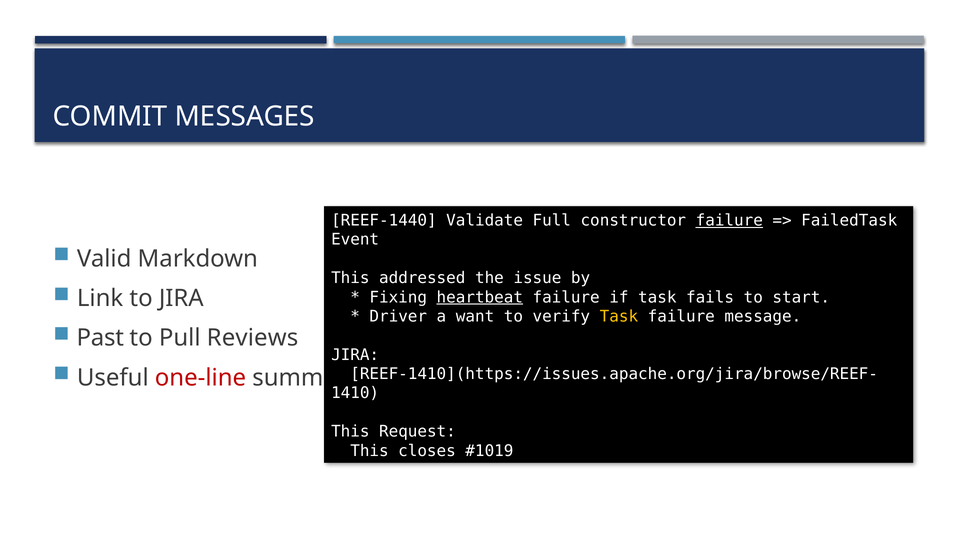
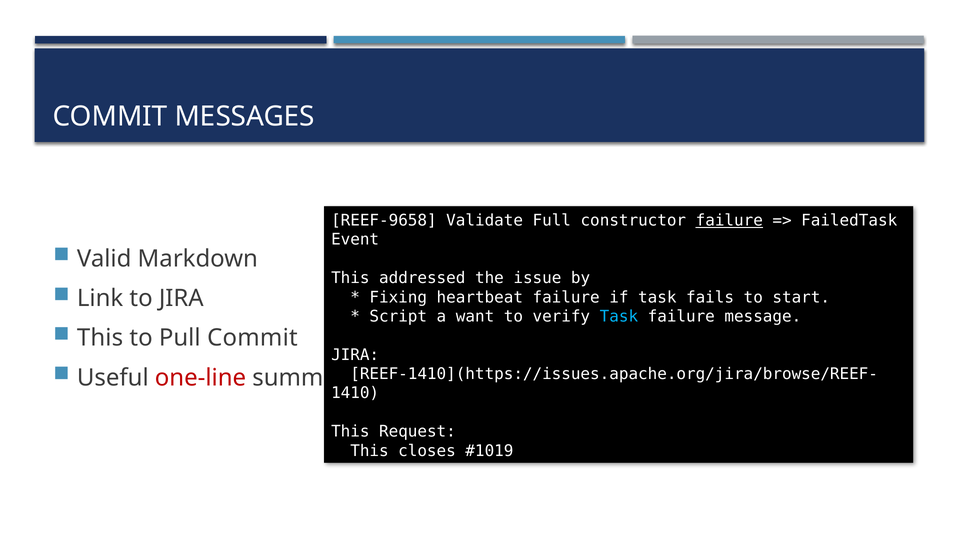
REEF-1440: REEF-1440 -> REEF-9658 (384, 220)
heartbeat underline: present -> none (480, 297)
Driver: Driver -> Script (398, 316)
Task colour: yellow -> light blue (619, 316)
Past: Past -> This (100, 338)
Pull Reviews: Reviews -> Commit (252, 338)
